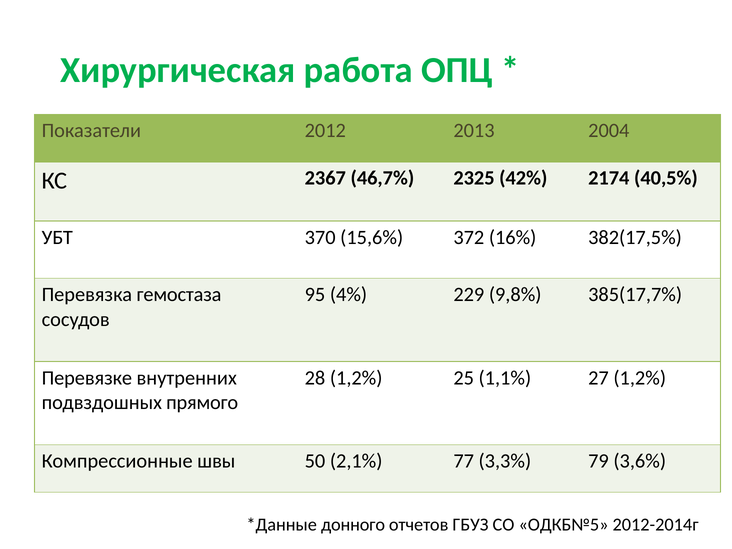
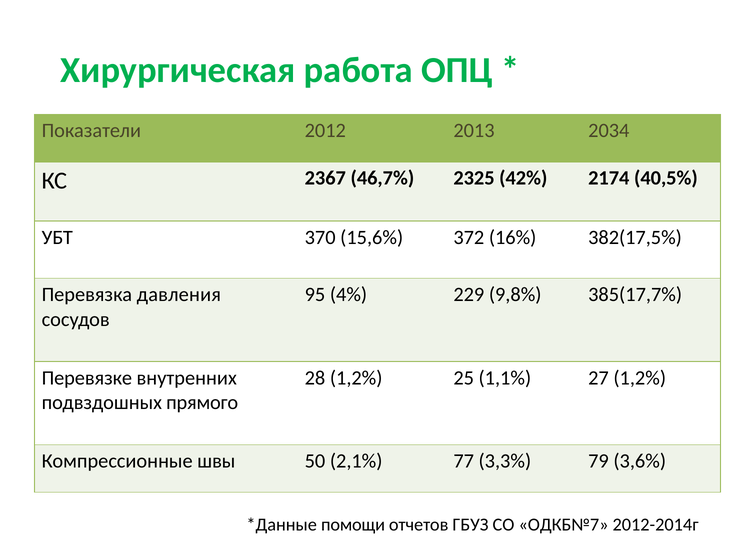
2004: 2004 -> 2034 (609, 131)
гемостаза: гемостаза -> давления (179, 295)
донного: донного -> помощи (353, 525)
ОДКБ№5: ОДКБ№5 -> ОДКБ№7 (564, 525)
